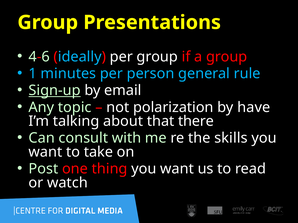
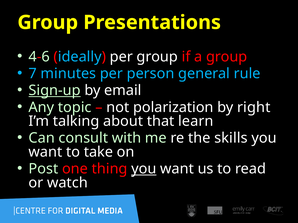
1: 1 -> 7 (33, 74)
have: have -> right (254, 108)
there: there -> learn (196, 121)
you underline: none -> present (144, 169)
